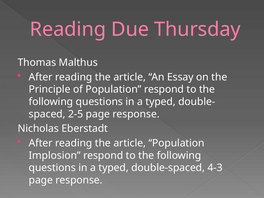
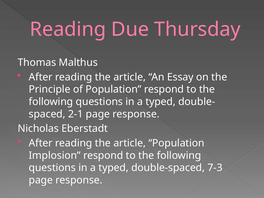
2-5: 2-5 -> 2-1 (76, 114)
4-3: 4-3 -> 7-3 (215, 168)
